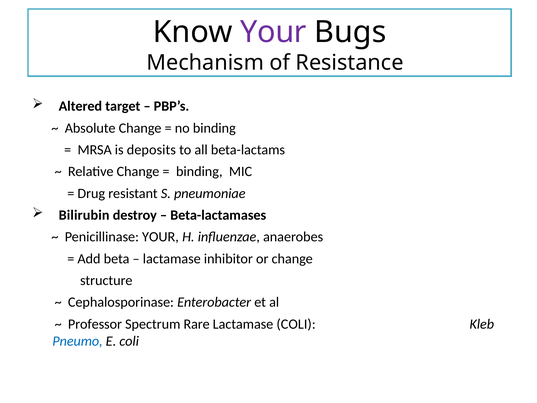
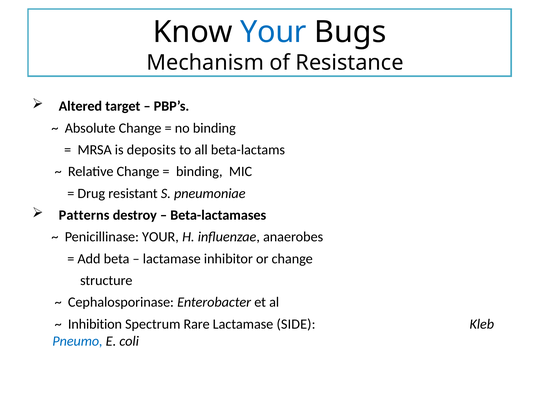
Your colour: purple -> blue (273, 32)
Bilirubin: Bilirubin -> Patterns (84, 215)
Professor: Professor -> Inhibition (95, 324)
Lactamase COLI: COLI -> SIDE (296, 324)
